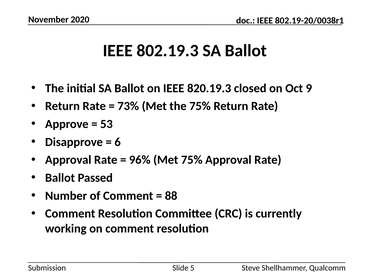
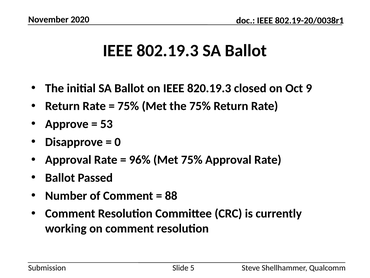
73%: 73% -> 75% (128, 106)
6: 6 -> 0 (118, 142)
